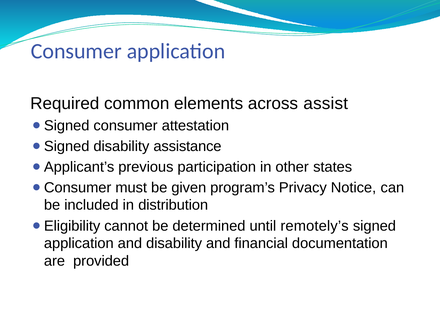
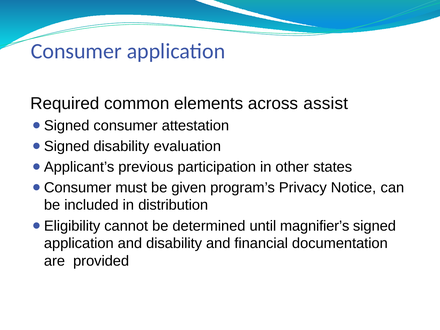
assistance: assistance -> evaluation (187, 146)
remotely’s: remotely’s -> magnifier’s (315, 226)
